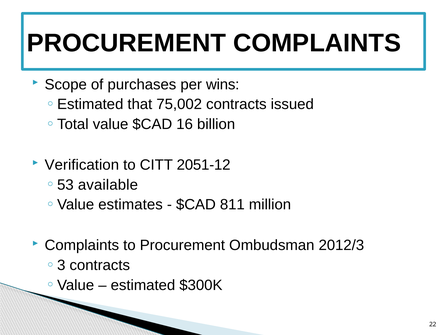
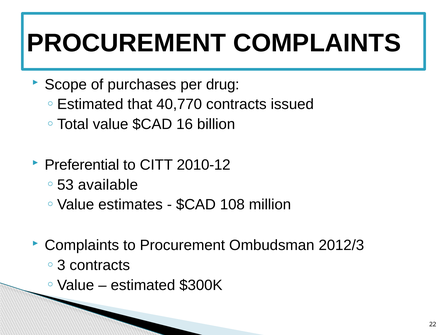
wins: wins -> drug (223, 85)
75,002: 75,002 -> 40,770 (179, 104)
Verification: Verification -> Preferential (82, 165)
2051-12: 2051-12 -> 2010-12 (204, 165)
811: 811 -> 108 (232, 205)
